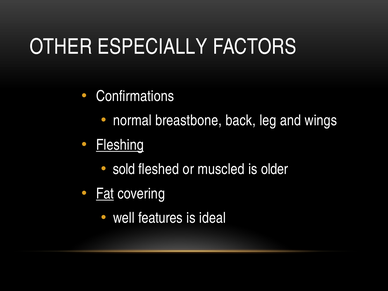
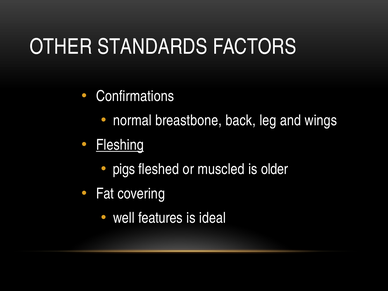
ESPECIALLY: ESPECIALLY -> STANDARDS (152, 47)
sold: sold -> pigs (124, 169)
Fat underline: present -> none (105, 194)
